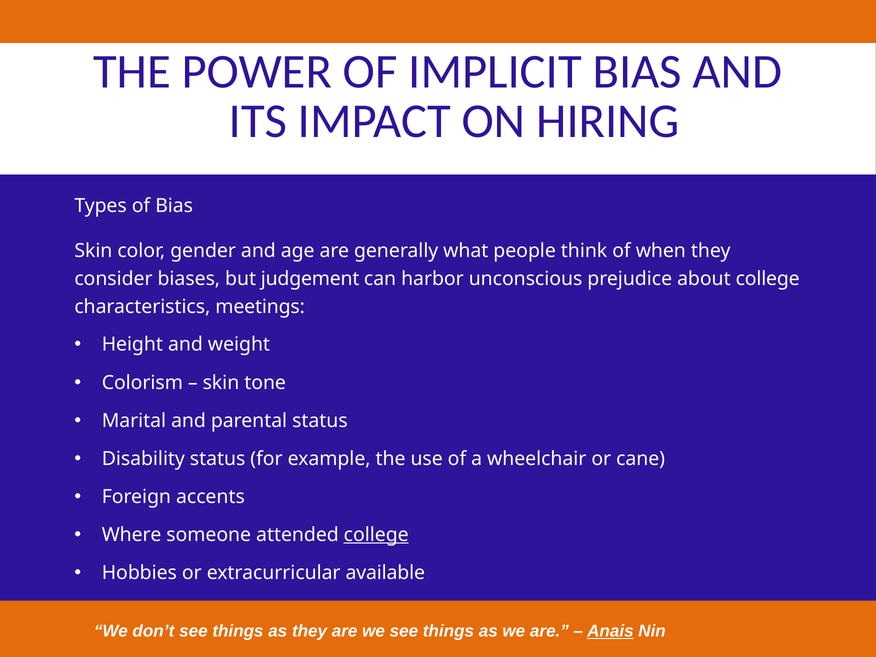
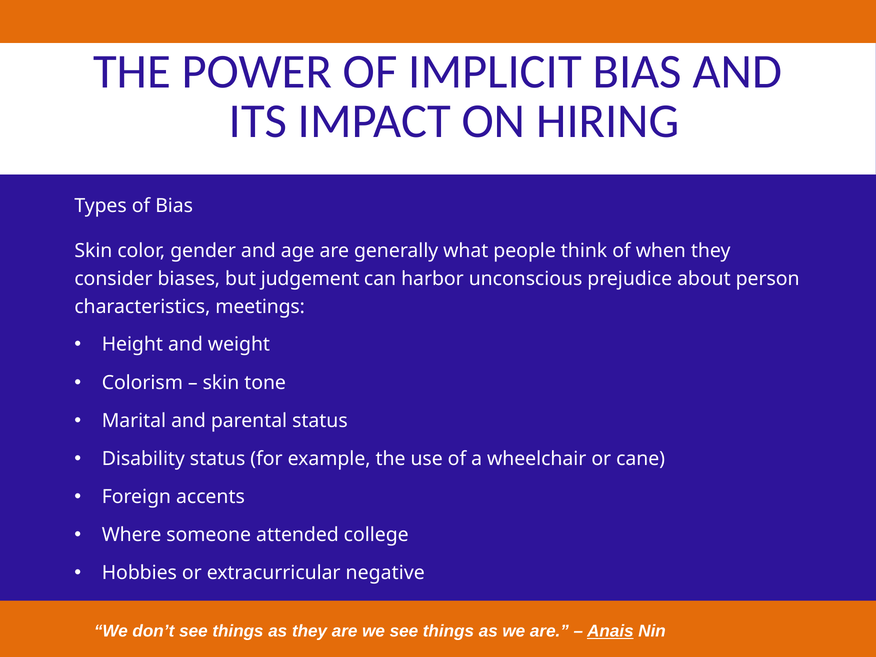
about college: college -> person (768, 279)
college underline: present -> none (376, 535)
available: available -> negative (385, 573)
